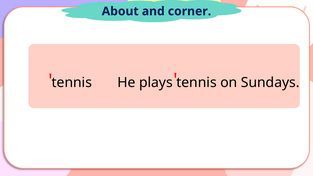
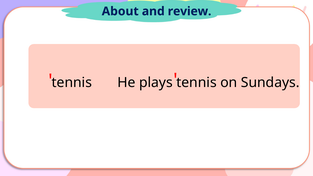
corner: corner -> review (190, 11)
